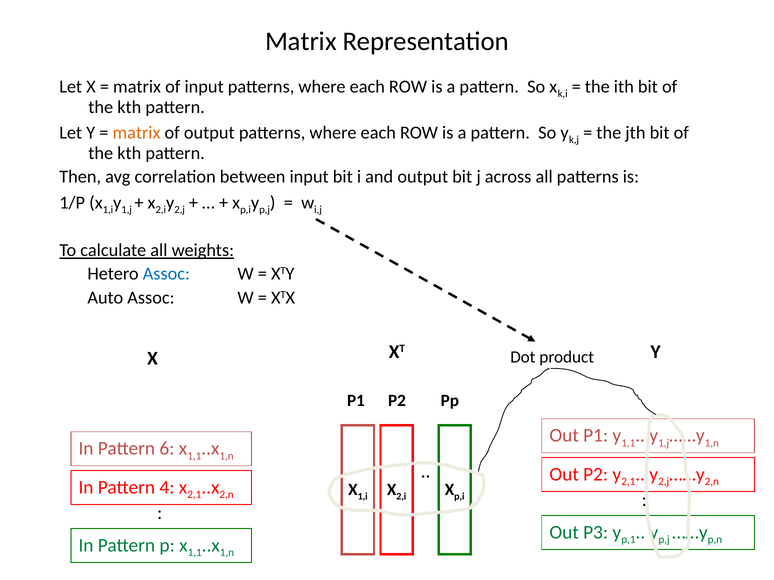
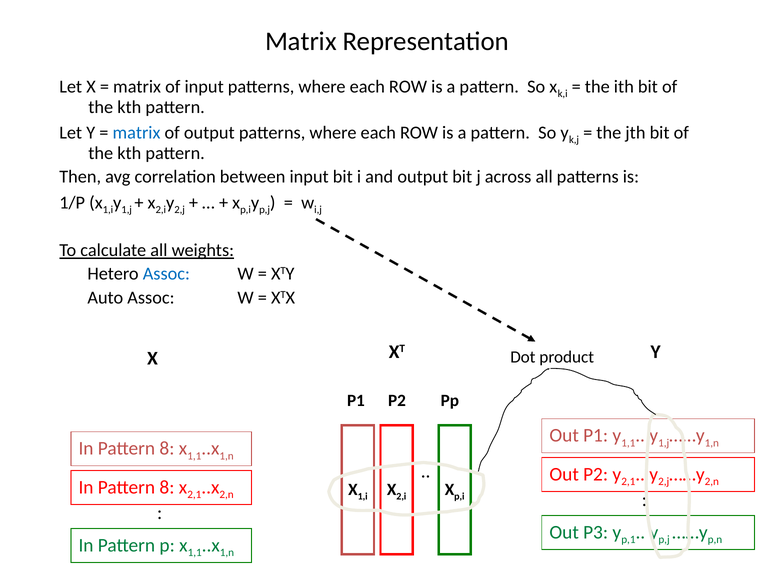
matrix colour: orange -> blue (137, 133)
6: 6 -> 8 (167, 449)
4: 4 -> 8 (167, 488)
